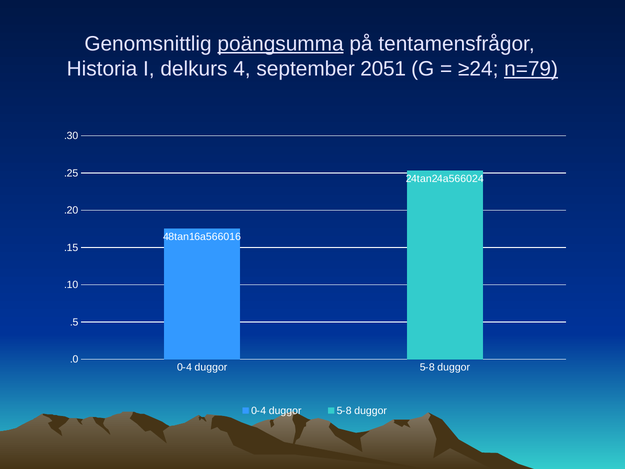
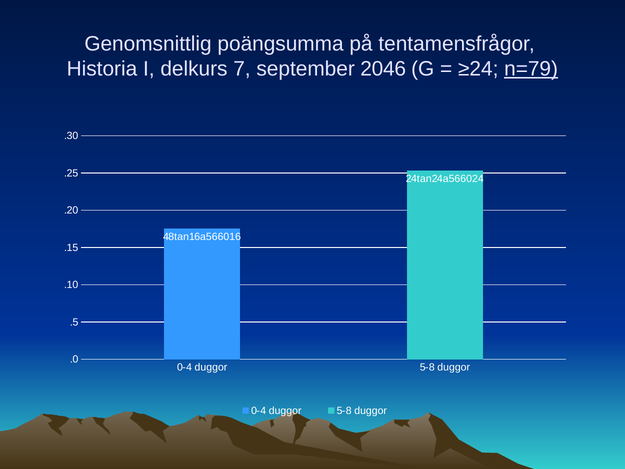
poängsumma underline: present -> none (281, 44)
4: 4 -> 7 (242, 69)
2051: 2051 -> 2046 (383, 69)
